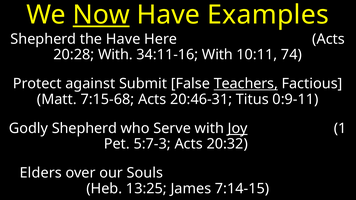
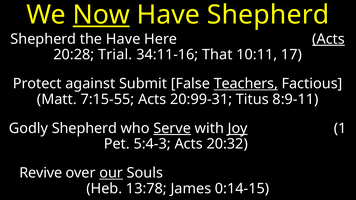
Have Examples: Examples -> Shepherd (268, 15)
Acts underline: none -> present (329, 39)
20:28 With: With -> Trial (115, 55)
34:11-16 With: With -> That (217, 55)
74: 74 -> 17 (291, 55)
7:15-68: 7:15-68 -> 7:15-55 (107, 99)
20:46-31: 20:46-31 -> 20:99-31 (201, 99)
0:9-11: 0:9-11 -> 8:9-11 (295, 99)
Serve underline: none -> present (172, 128)
5:7-3: 5:7-3 -> 5:4-3 (152, 144)
Elders: Elders -> Revive (41, 173)
our underline: none -> present (111, 173)
13:25: 13:25 -> 13:78 (146, 189)
7:14-15: 7:14-15 -> 0:14-15 (242, 189)
